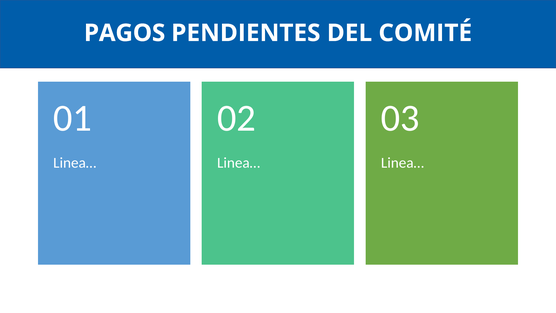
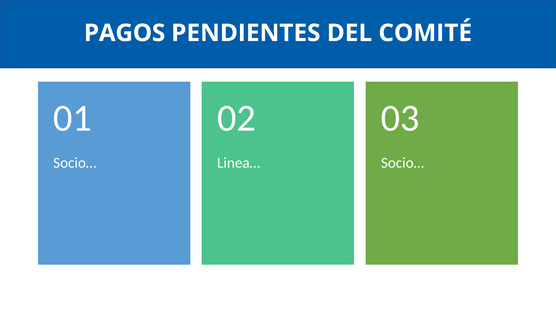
Linea…: Linea… -> Socio… (75, 163)
Linea…: Linea… -> Socio… (403, 163)
